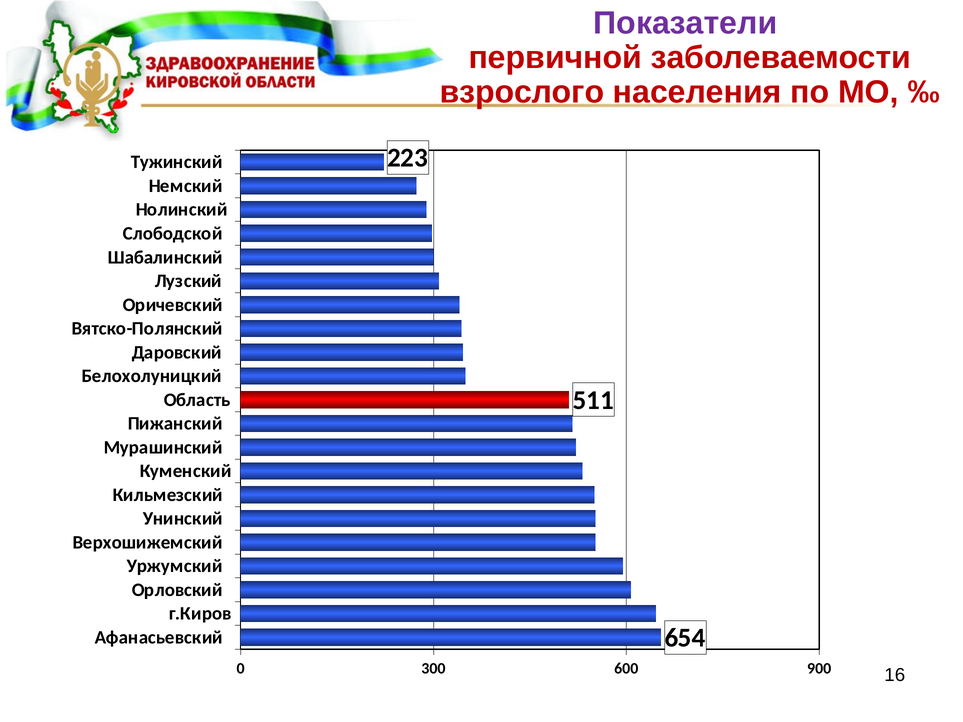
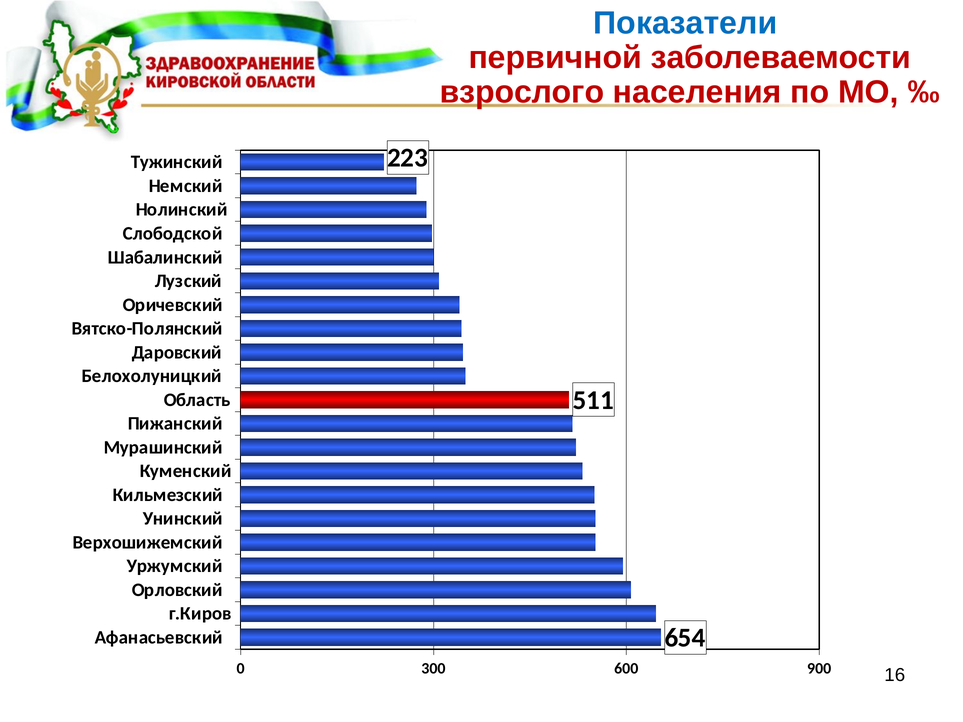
Показатели colour: purple -> blue (685, 23)
